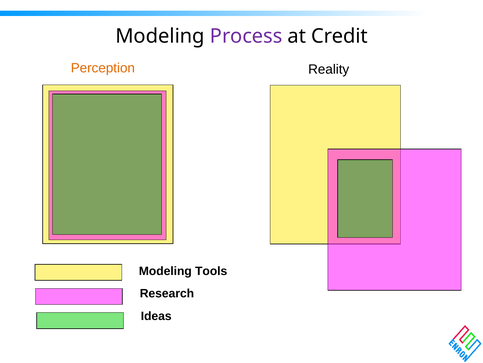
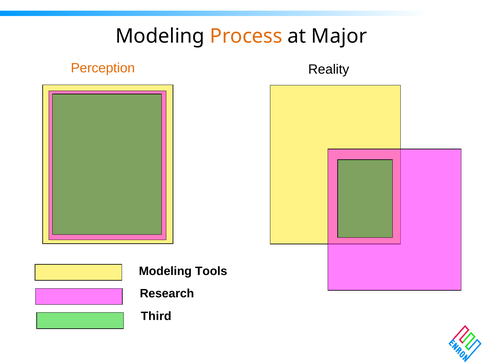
Process colour: purple -> orange (246, 36)
Credit: Credit -> Major (339, 36)
Ideas: Ideas -> Third (156, 316)
